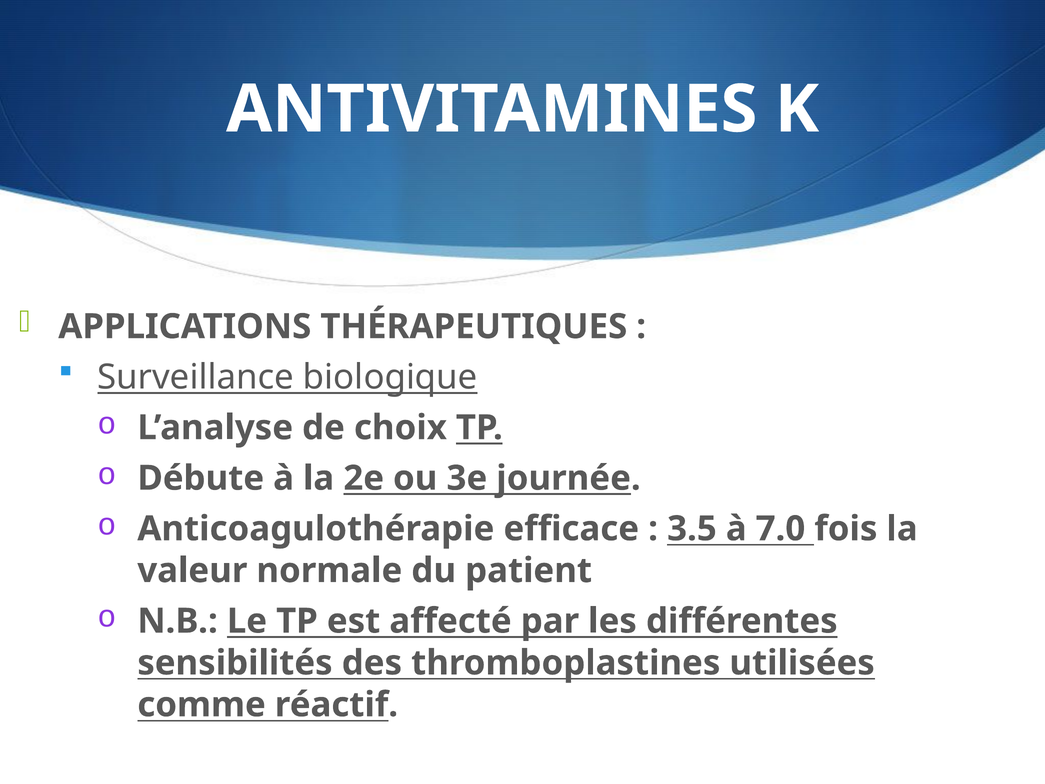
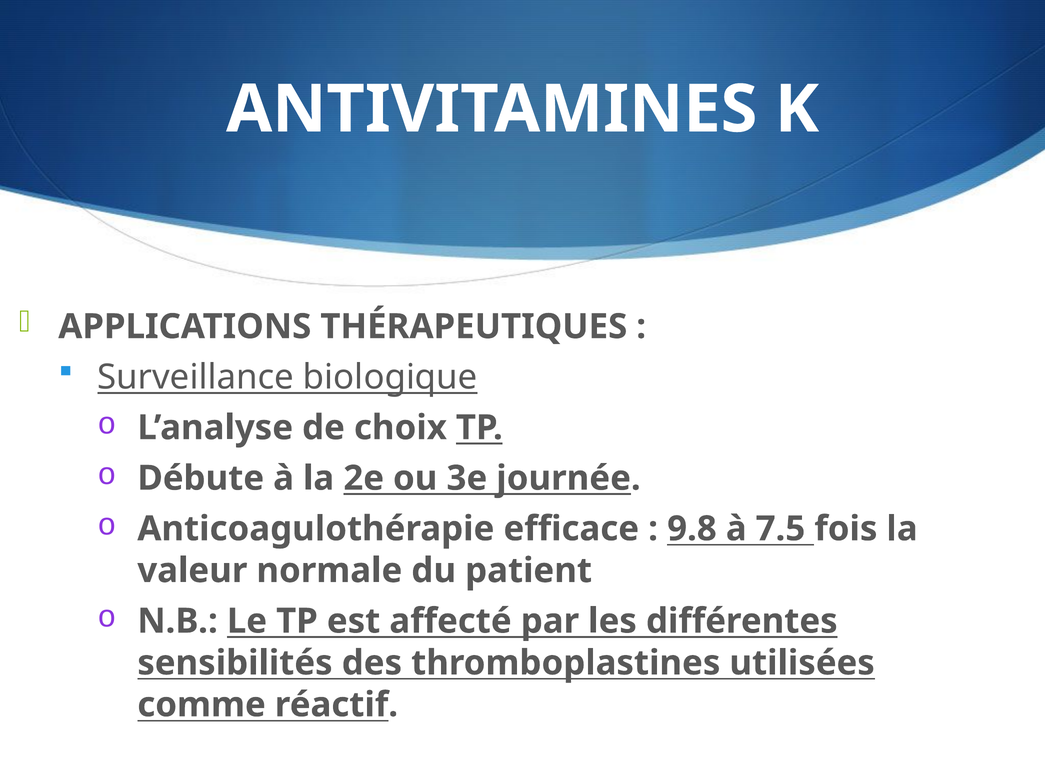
3.5: 3.5 -> 9.8 (692, 529)
7.0: 7.0 -> 7.5 (780, 529)
